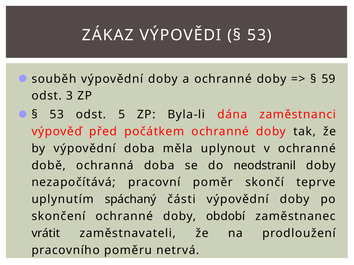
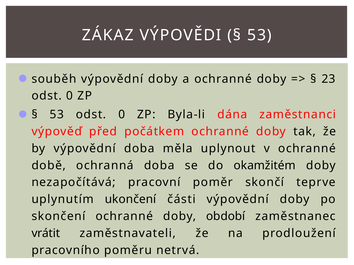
59: 59 -> 23 (328, 79)
3: 3 -> 0 (70, 96)
53 odst 5: 5 -> 0 (122, 115)
neodstranil: neodstranil -> okamžitém (265, 166)
spáchaný: spáchaný -> ukončení (131, 200)
